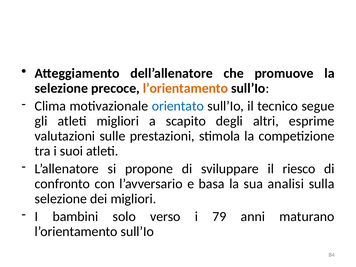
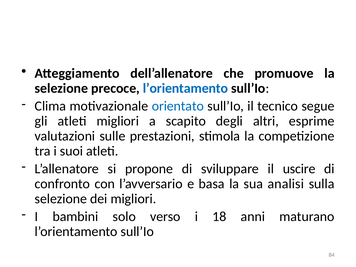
l’orientamento colour: orange -> blue (185, 88)
riesco: riesco -> uscire (299, 169)
79: 79 -> 18 (219, 216)
